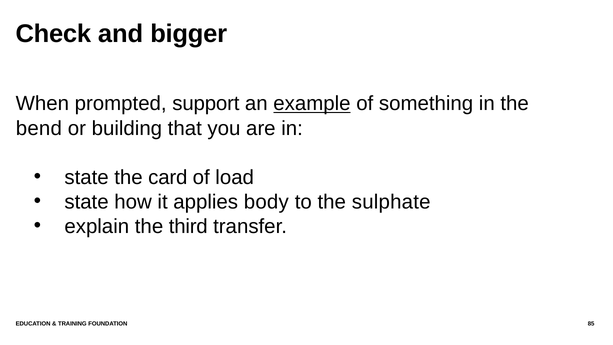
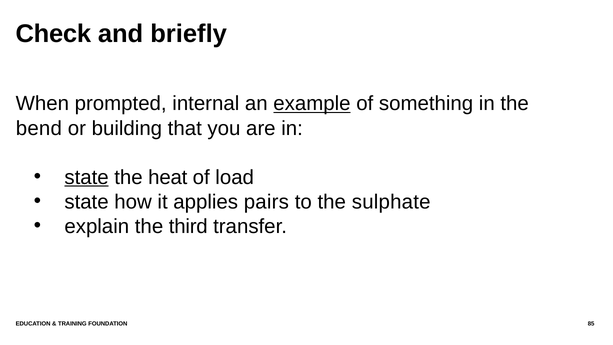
bigger: bigger -> briefly (189, 34)
support: support -> internal (206, 104)
state underline: none -> present (87, 177)
card: card -> heat (168, 177)
body: body -> pairs (266, 202)
